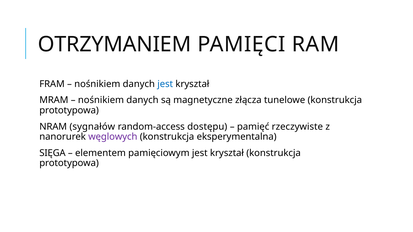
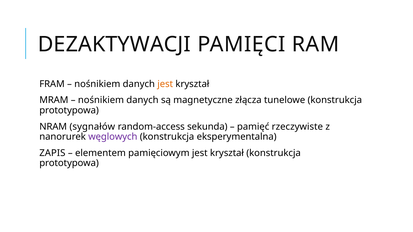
OTRZYMANIEM: OTRZYMANIEM -> DEZAKTYWACJI (114, 44)
jest colour: blue -> orange (165, 84)
dostępu: dostępu -> sekunda (207, 127)
SIĘGA: SIĘGA -> ZAPIS (52, 153)
